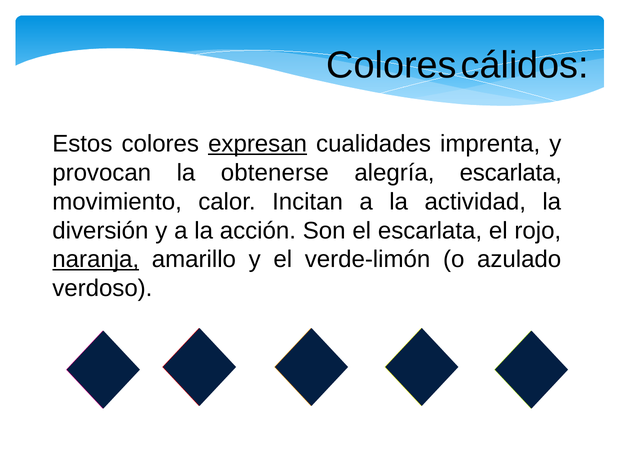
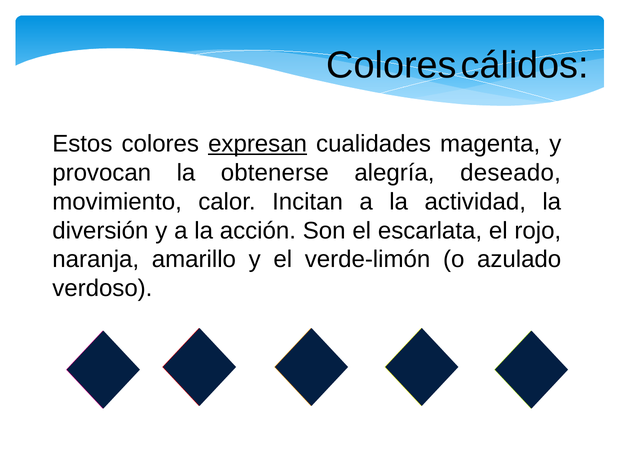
imprenta: imprenta -> magenta (490, 144)
alegría escarlata: escarlata -> deseado (511, 173)
naranja underline: present -> none (96, 260)
